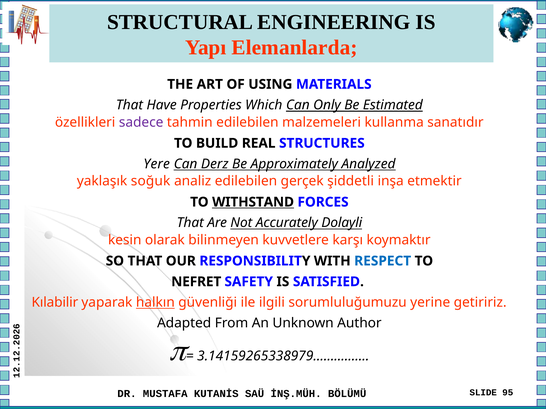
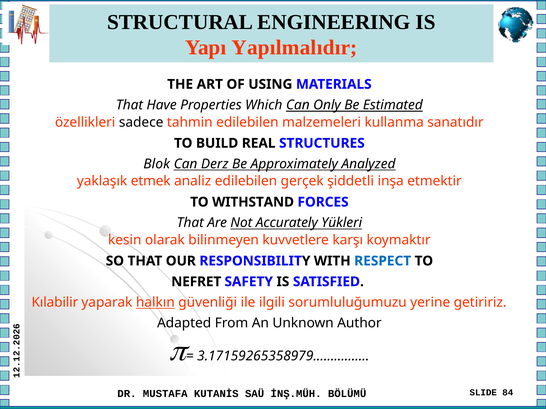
Elemanlarda: Elemanlarda -> Yapılmalıdır (295, 48)
sadece colour: purple -> black (141, 122)
Yere: Yere -> Blok (157, 164)
soğuk: soğuk -> etmek (151, 181)
WITHSTAND underline: present -> none (253, 202)
Dolayli: Dolayli -> Yükleri (342, 223)
3.14159265338979……………: 3.14159265338979…………… -> 3.17159265358979…………… (283, 357)
95: 95 -> 84 (508, 393)
